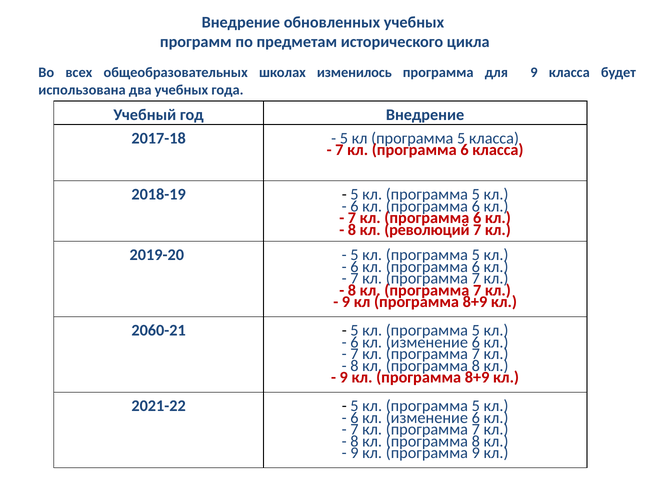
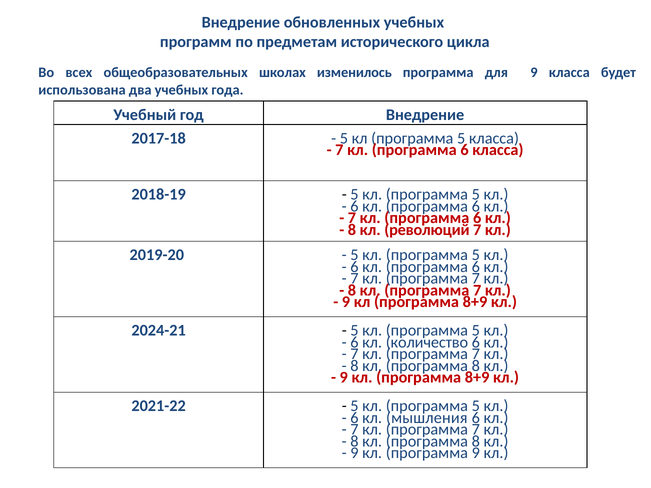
2060-21: 2060-21 -> 2024-21 (159, 331)
изменение: изменение -> количество (427, 343)
изменение: изменение -> мышления (427, 418)
